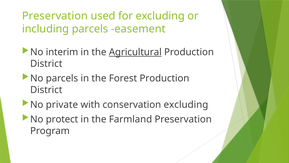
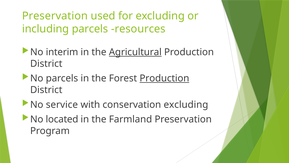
easement: easement -> resources (138, 29)
Production underline: none -> present (164, 78)
private: private -> service (62, 104)
protect: protect -> located (62, 119)
